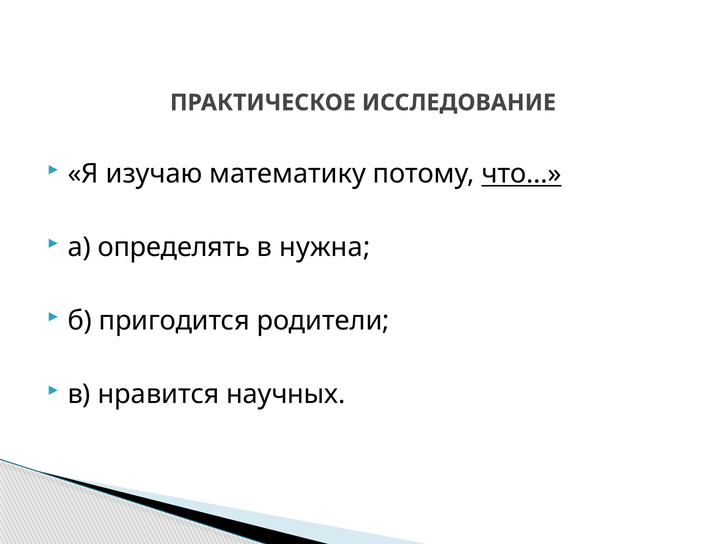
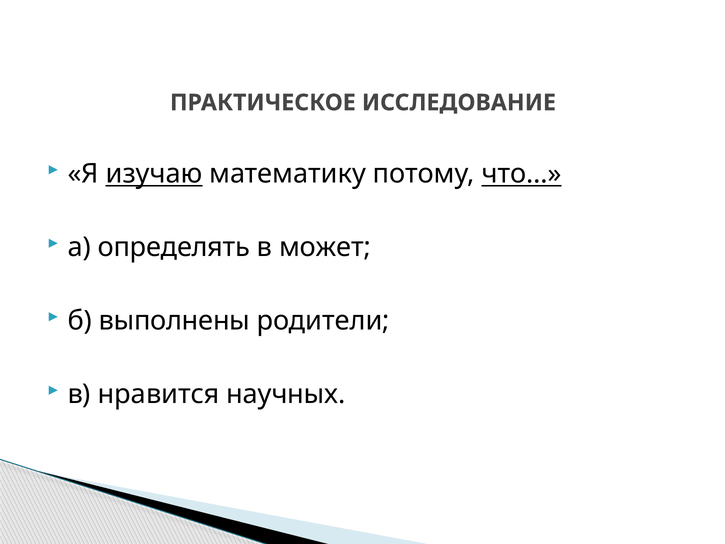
изучаю underline: none -> present (154, 174)
нужна: нужна -> может (325, 247)
пригодится: пригодится -> выполнены (174, 320)
